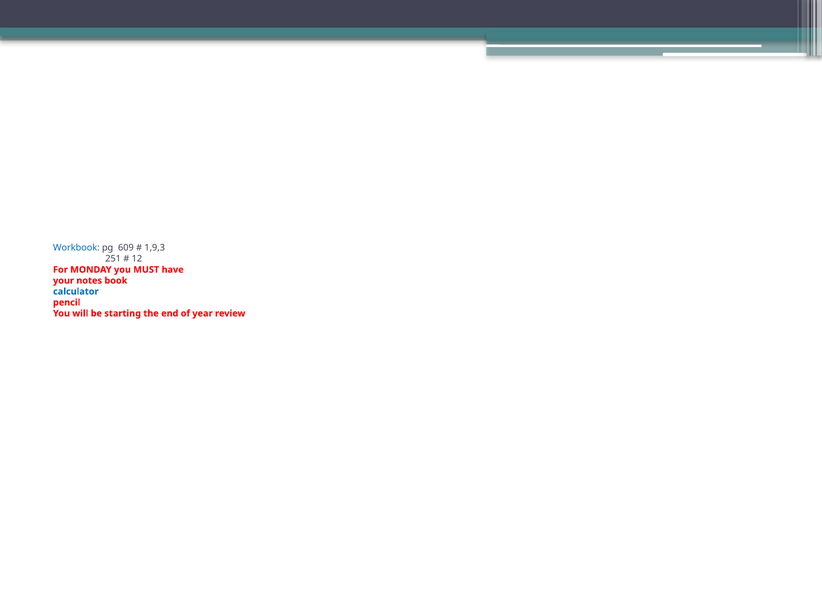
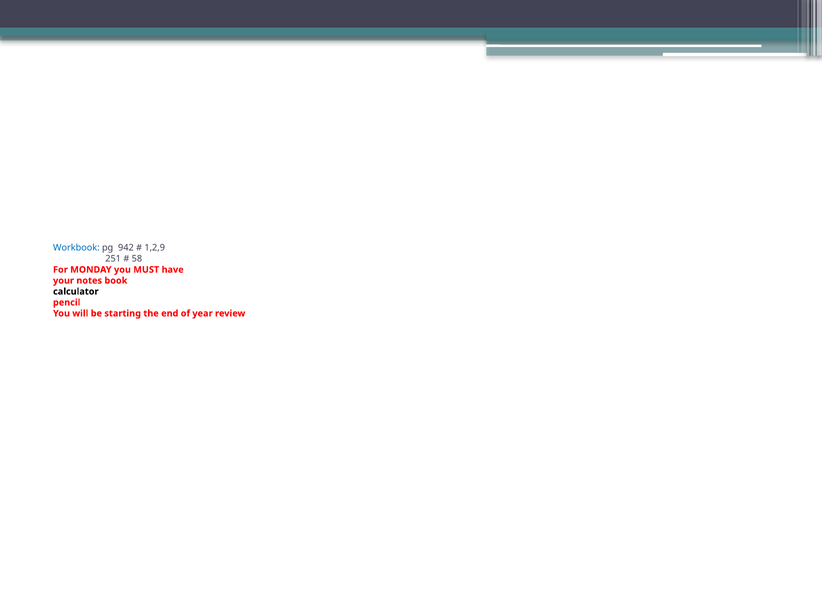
609: 609 -> 942 (126, 248)
1,9,3: 1,9,3 -> 1,2,9 (155, 248)
12: 12 -> 58 (137, 259)
calculator colour: blue -> black (76, 292)
